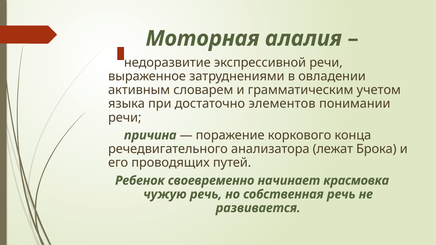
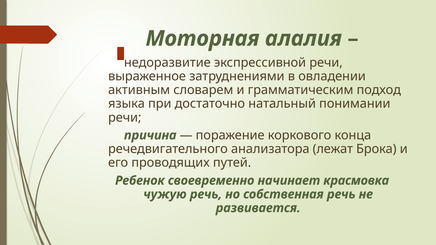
учетом: учетом -> подход (379, 90)
элементов: элементов -> натальный (282, 104)
